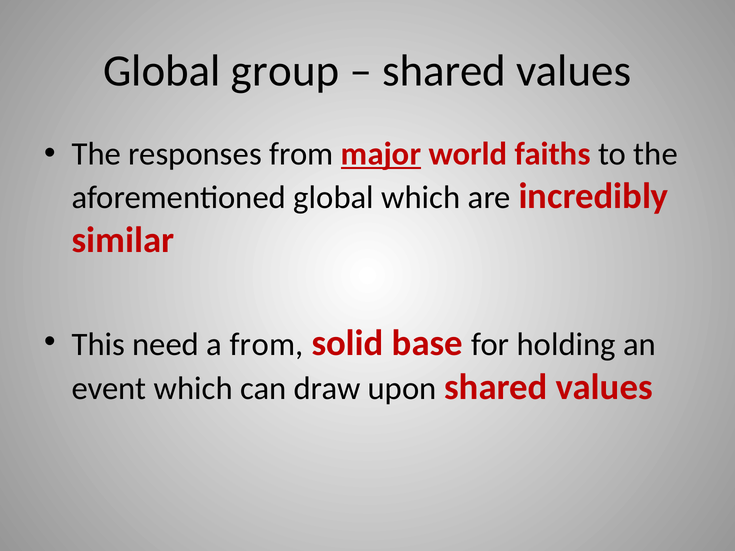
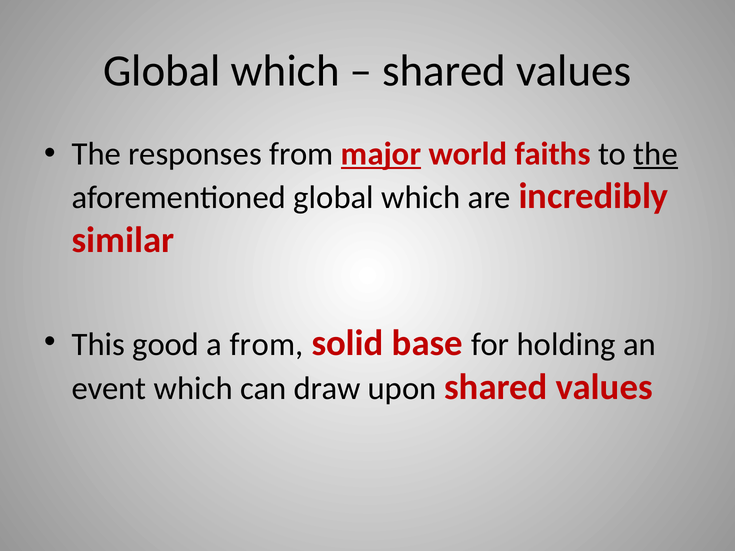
group: group -> which (285, 71)
the underline: none -> present (656, 154)
need: need -> good (166, 344)
